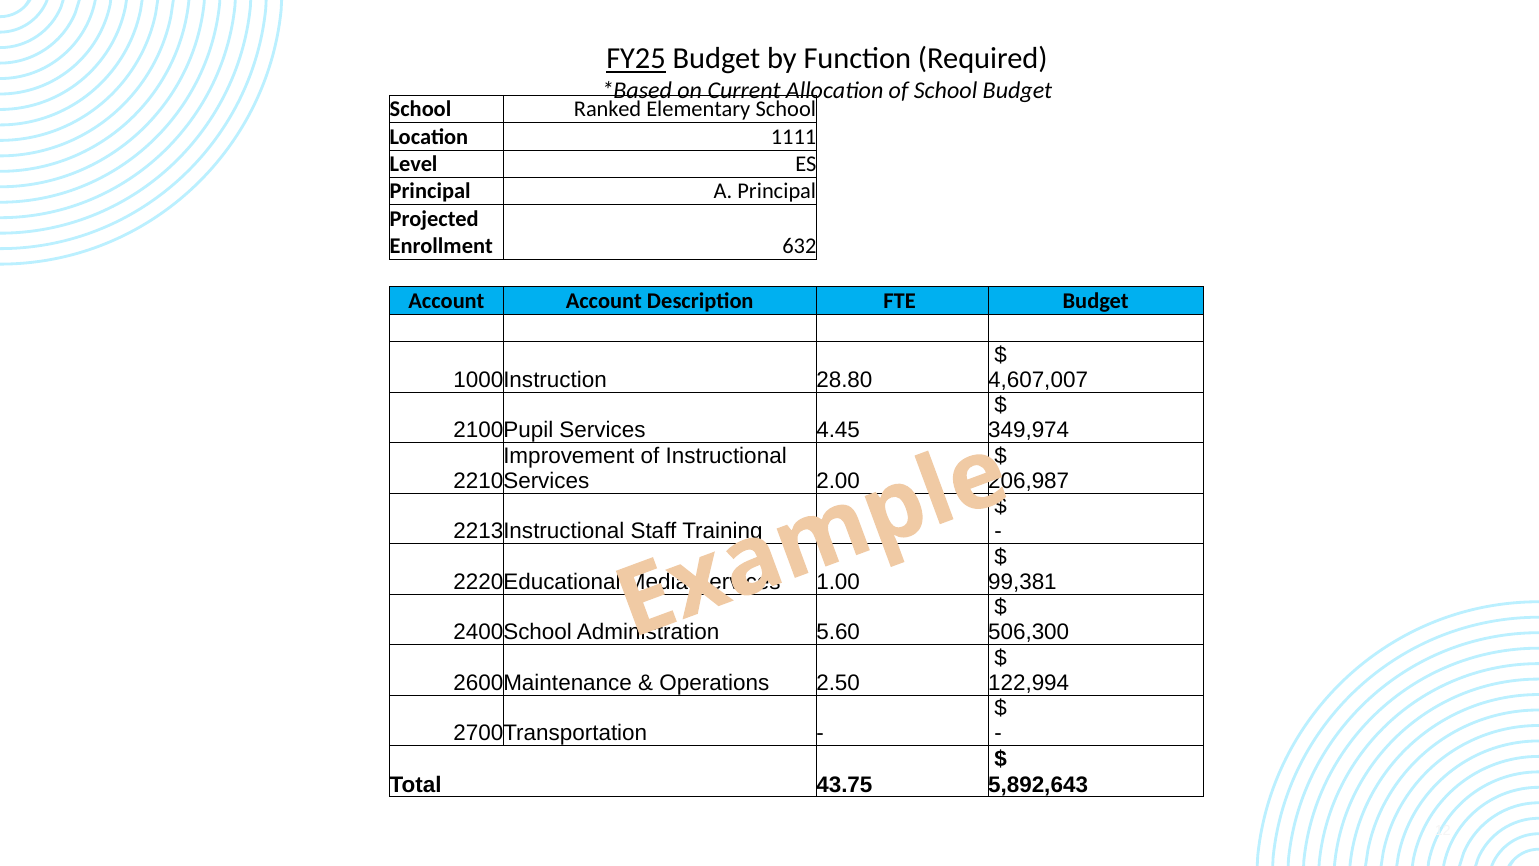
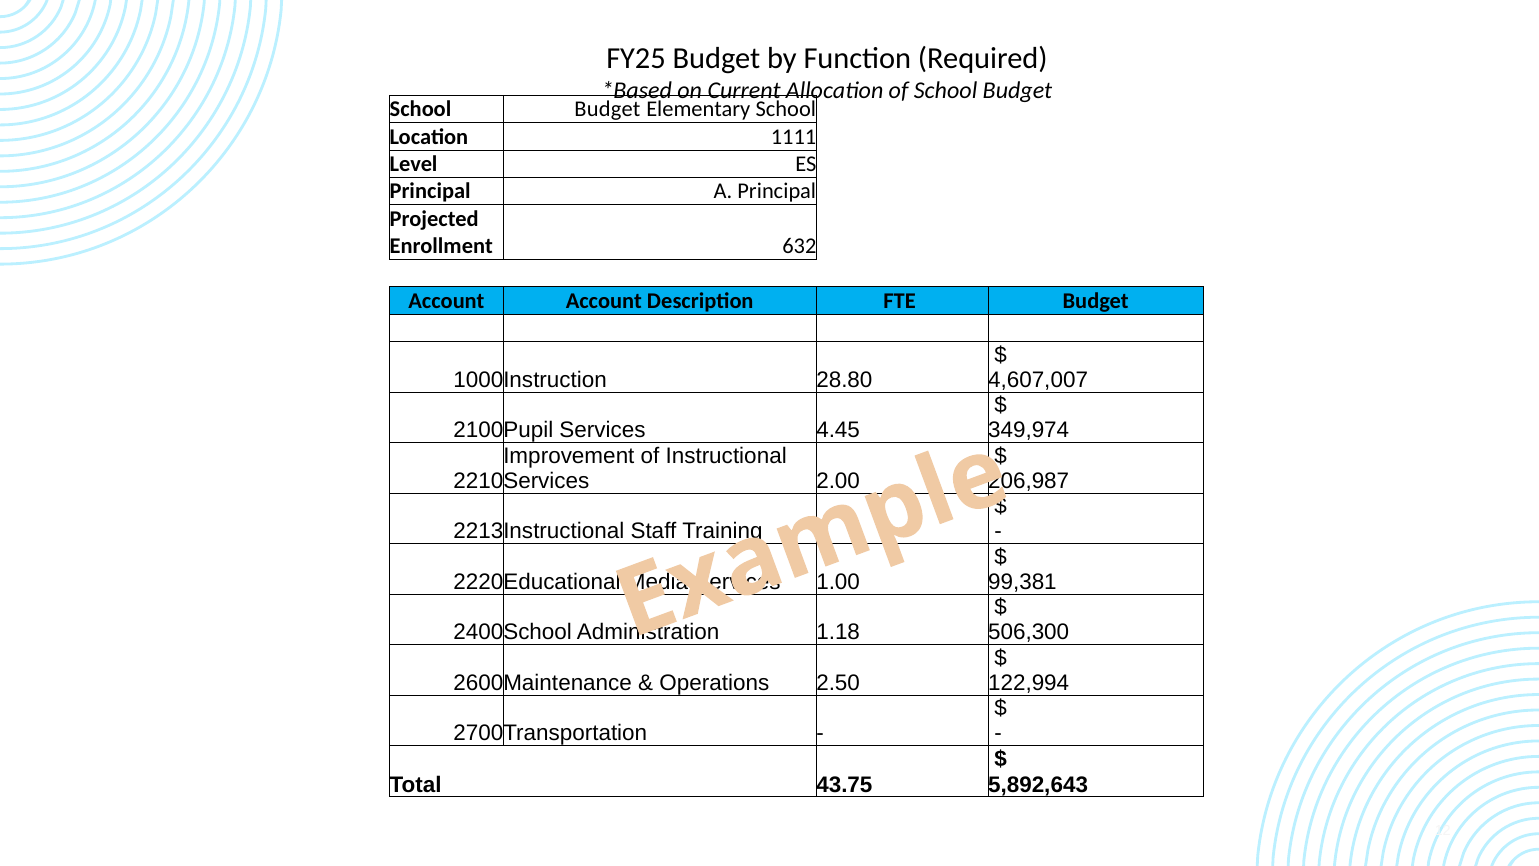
FY25 underline: present -> none (636, 59)
Ranked: Ranked -> Budget (607, 109)
5.60: 5.60 -> 1.18 (838, 632)
